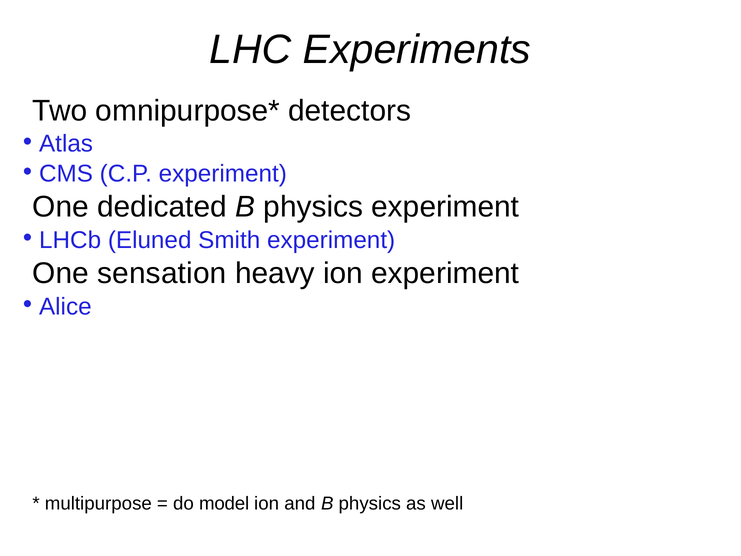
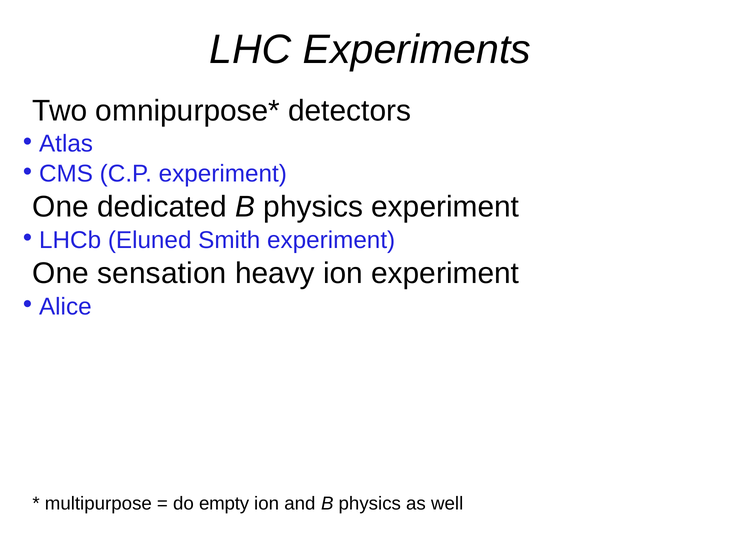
model: model -> empty (224, 504)
